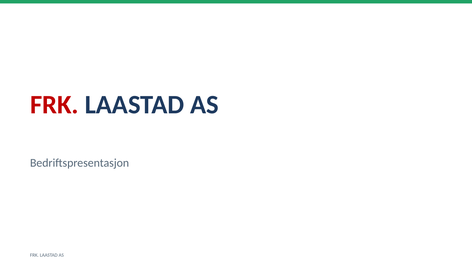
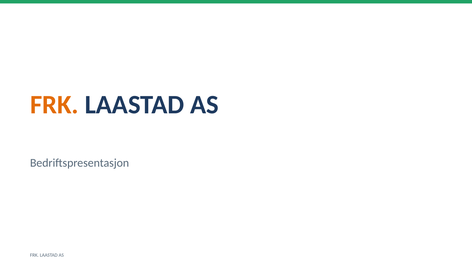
FRK colour: red -> orange (54, 105)
